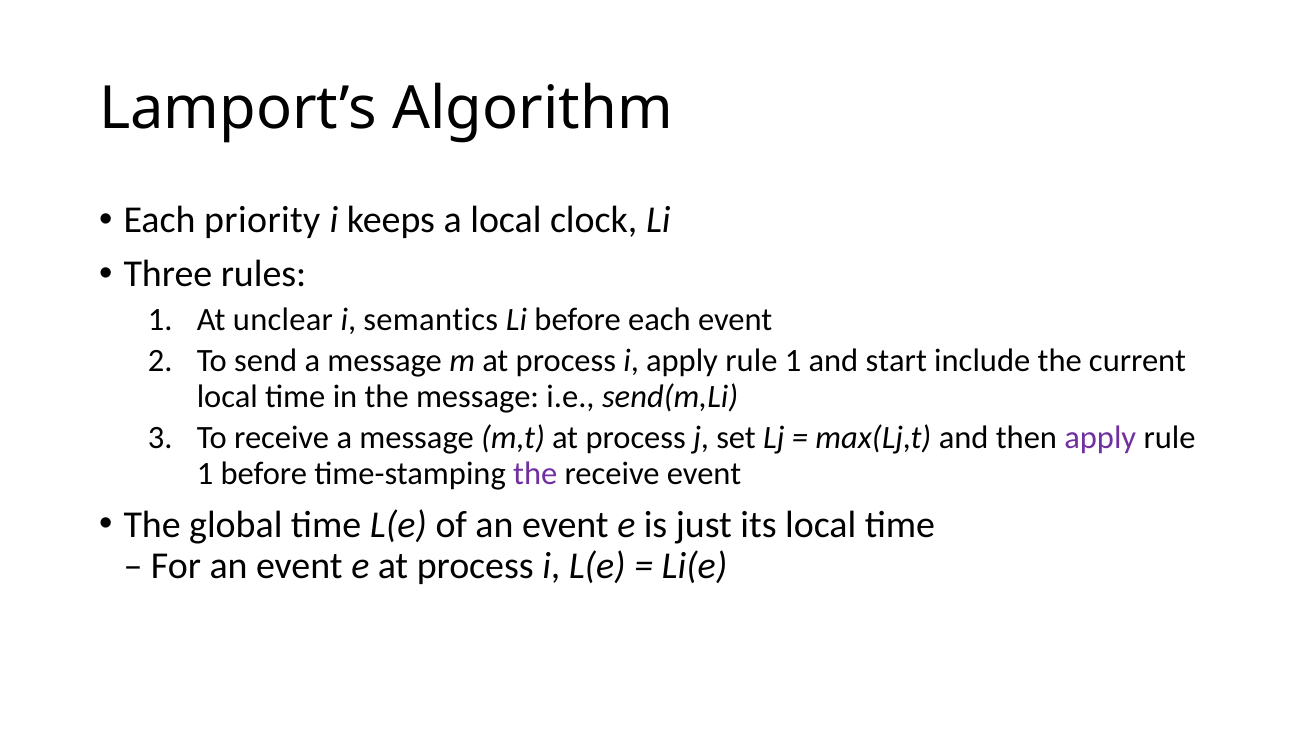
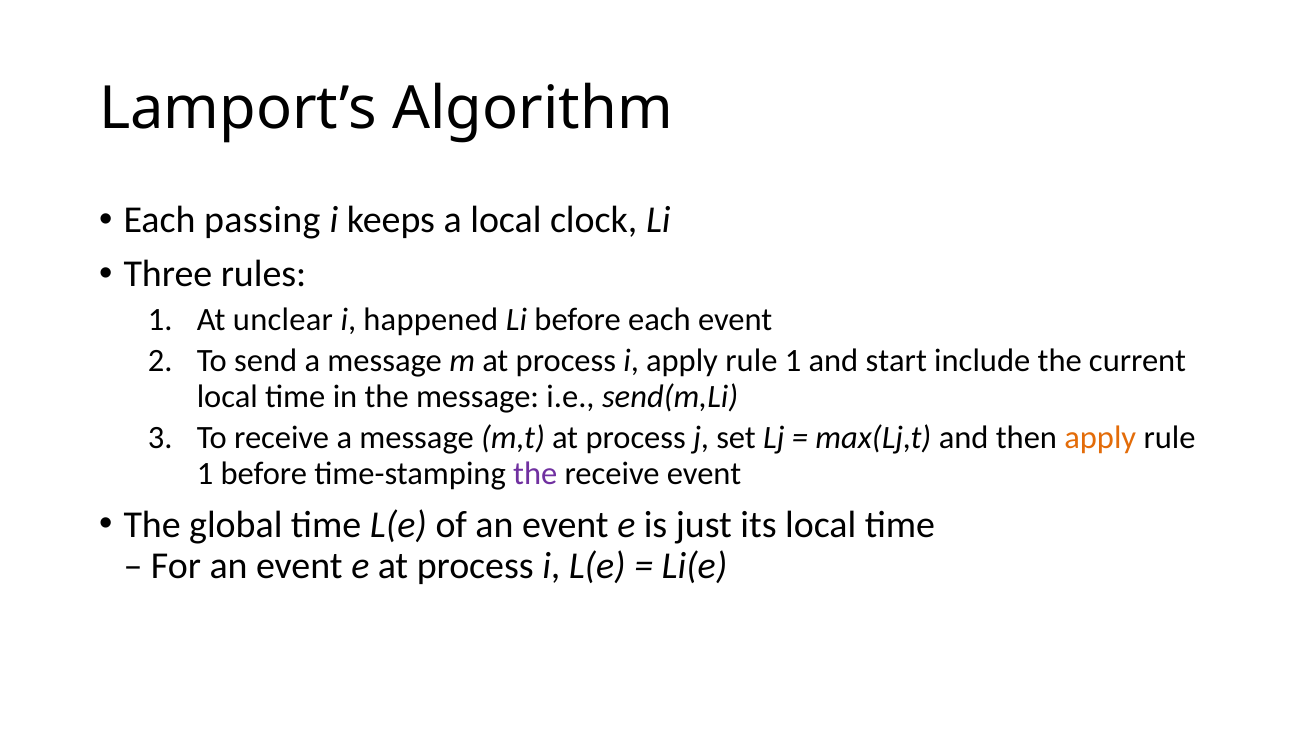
priority: priority -> passing (262, 220)
semantics: semantics -> happened (431, 319)
apply colour: purple -> orange (1100, 438)
